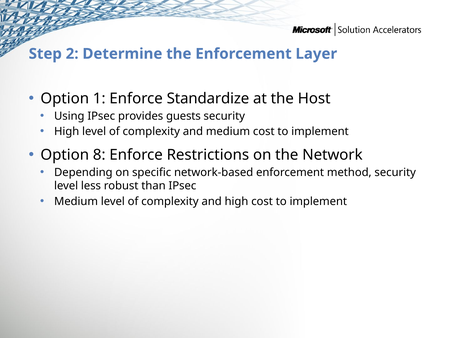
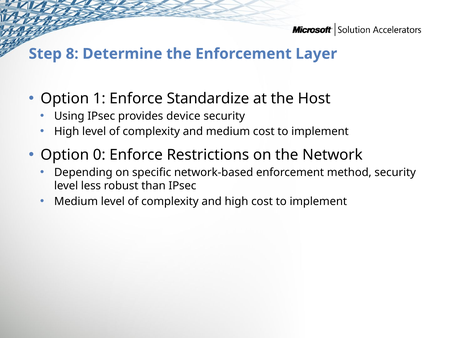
2: 2 -> 8 (72, 54)
guests: guests -> device (183, 116)
8: 8 -> 0 (99, 155)
